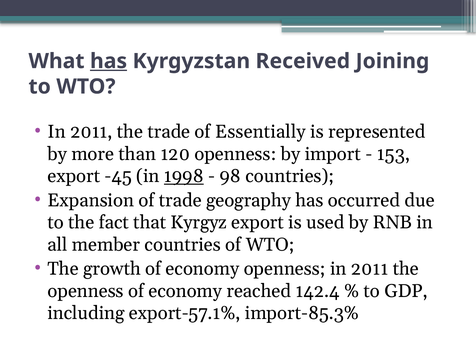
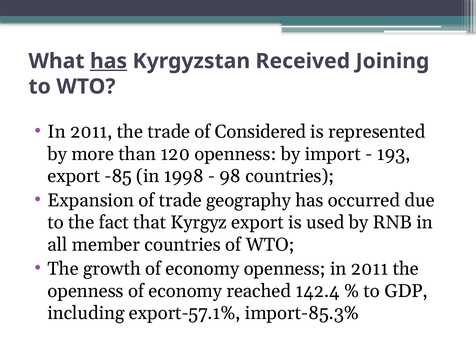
Essentially: Essentially -> Considered (261, 132)
153: 153 -> 193 (394, 154)
-45: -45 -> -85 (118, 176)
1998 underline: present -> none (184, 176)
